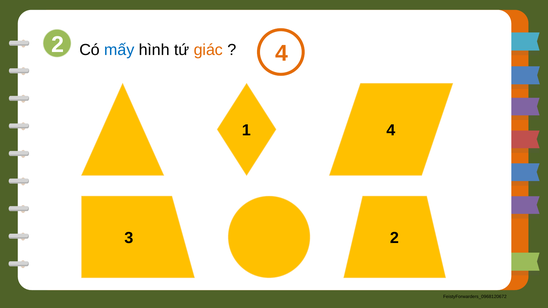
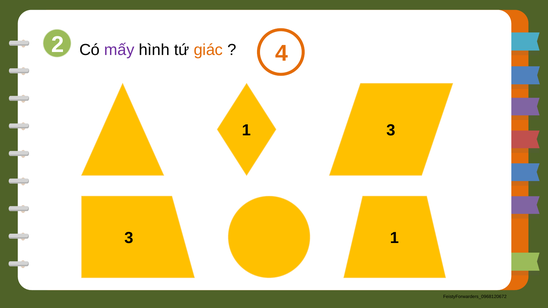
mấy colour: blue -> purple (119, 50)
1 4: 4 -> 3 (391, 130)
3 2: 2 -> 1 (394, 238)
